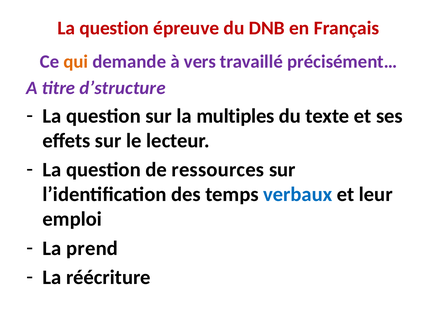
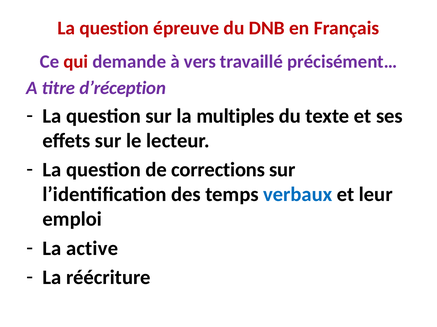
qui colour: orange -> red (76, 62)
d’structure: d’structure -> d’réception (123, 88)
ressources: ressources -> corrections (218, 170)
prend: prend -> active (92, 249)
